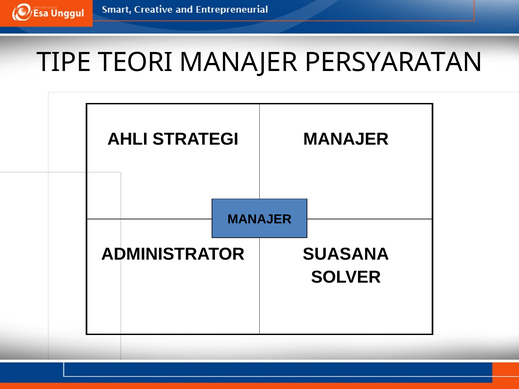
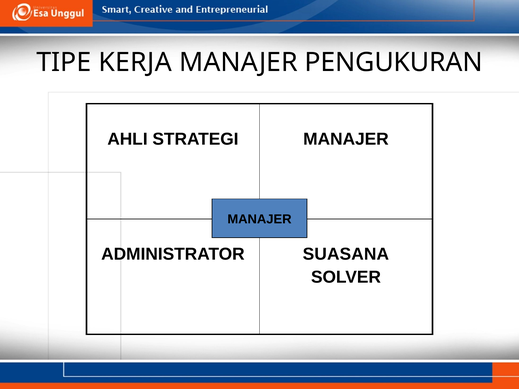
TEORI: TEORI -> KERJA (135, 62)
PERSYARATAN: PERSYARATAN -> PENGUKURAN (394, 62)
